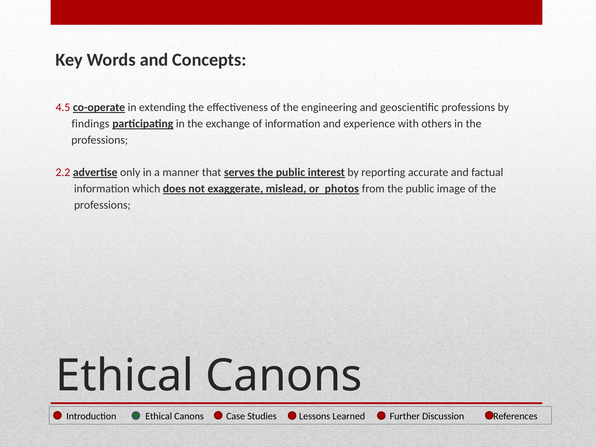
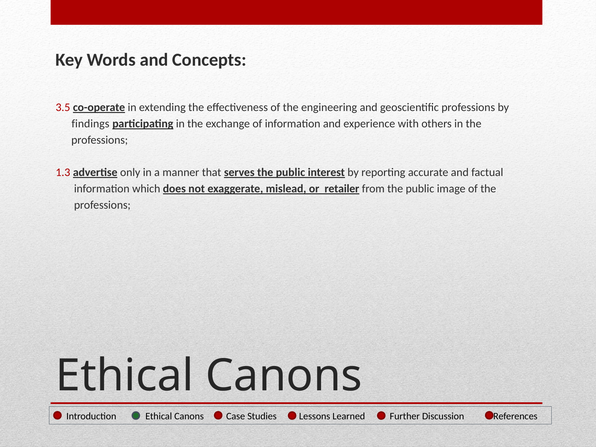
4.5: 4.5 -> 3.5 (63, 107)
2.2: 2.2 -> 1.3 (63, 172)
photos: photos -> retailer (342, 189)
